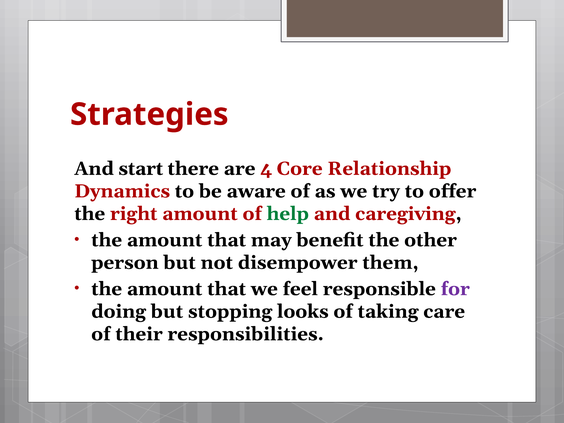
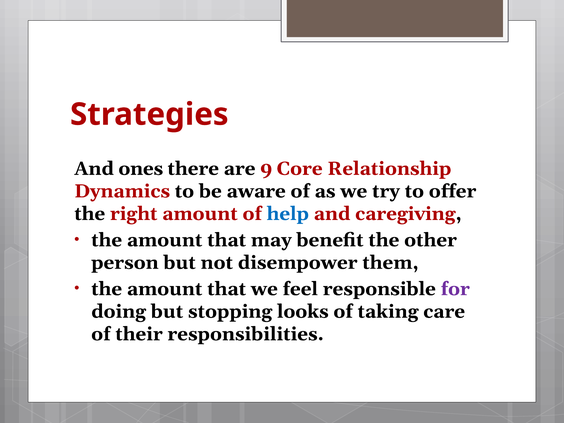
start: start -> ones (141, 169)
4: 4 -> 9 (266, 169)
help colour: green -> blue (288, 214)
